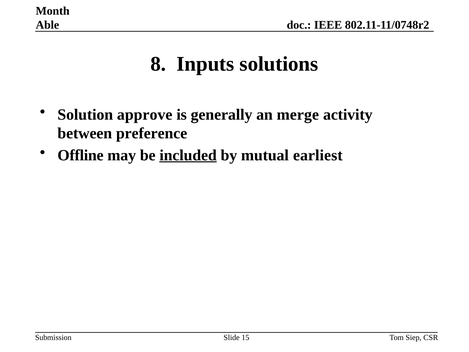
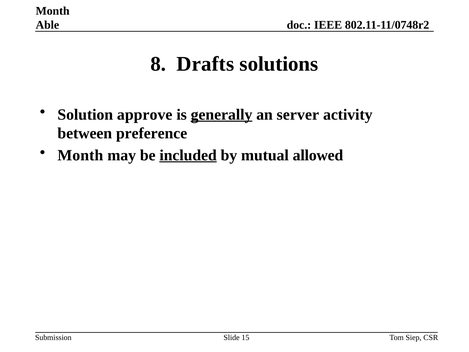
Inputs: Inputs -> Drafts (205, 64)
generally underline: none -> present (222, 114)
merge: merge -> server (298, 114)
Offline: Offline -> Month (80, 155)
earliest: earliest -> allowed (318, 155)
